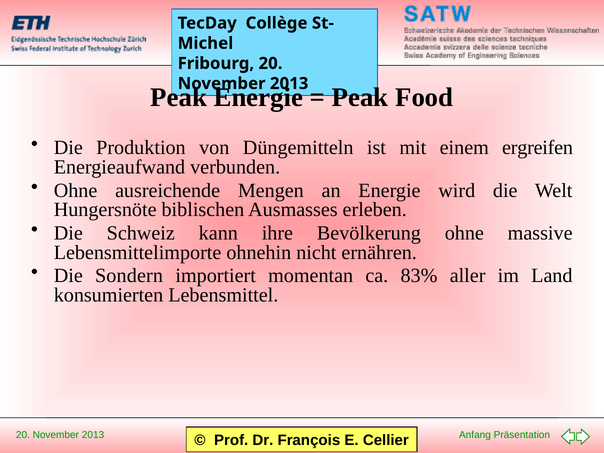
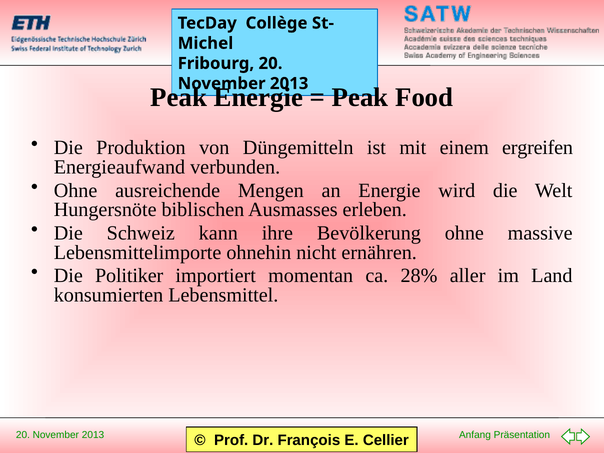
Sondern: Sondern -> Politiker (129, 276)
83%: 83% -> 28% (419, 276)
